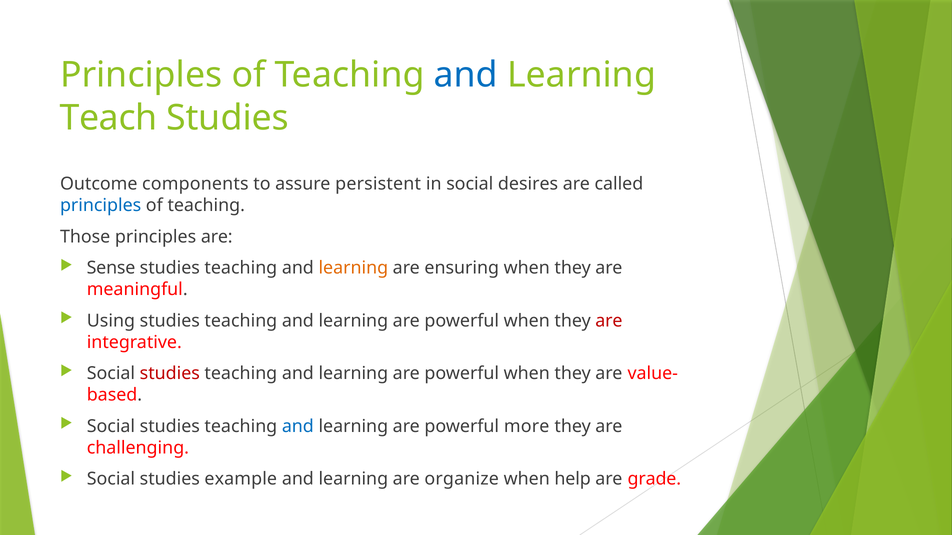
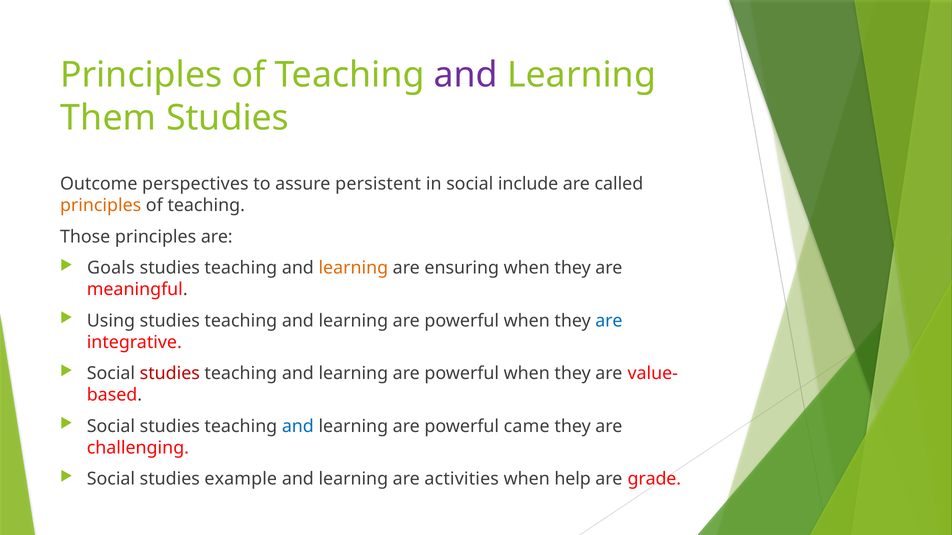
and colour: blue -> purple (466, 75)
Teach: Teach -> Them (108, 118)
components: components -> perspectives (195, 184)
desires: desires -> include (528, 184)
principles colour: blue -> orange (101, 206)
Sense: Sense -> Goals (111, 268)
are colour: red -> blue (609, 321)
more: more -> came (527, 427)
organize: organize -> activities (462, 479)
